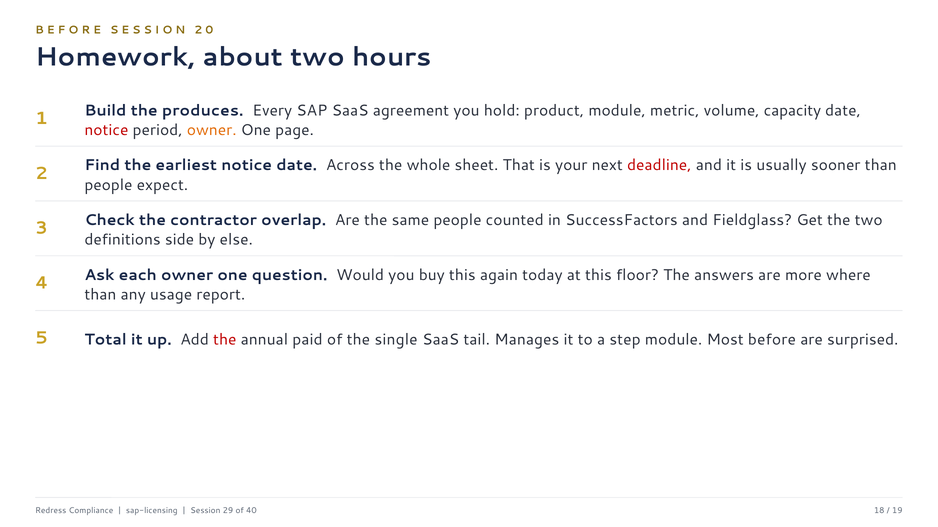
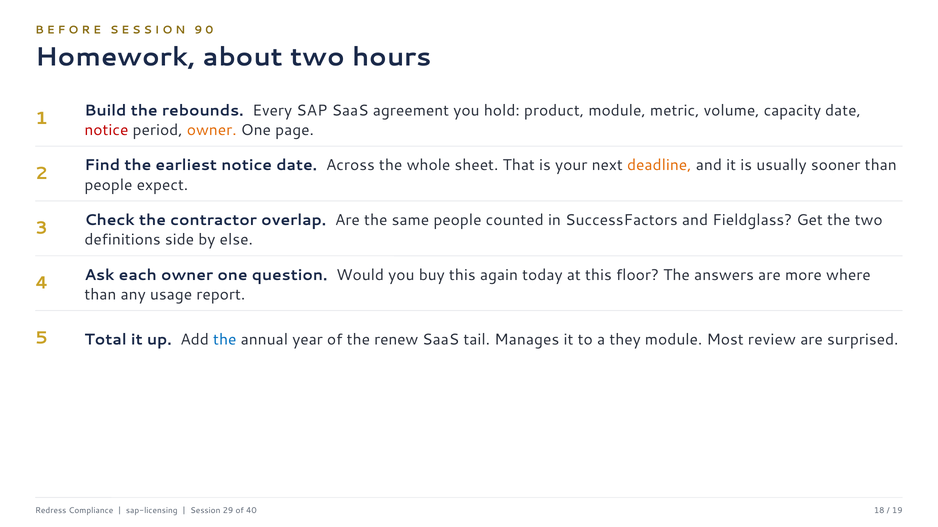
2: 2 -> 9 (198, 30)
produces: produces -> rebounds (203, 111)
deadline colour: red -> orange (659, 165)
the colour: red -> blue (225, 340)
paid: paid -> year (308, 340)
single: single -> renew (396, 340)
step: step -> they (625, 340)
before: before -> review (772, 340)
